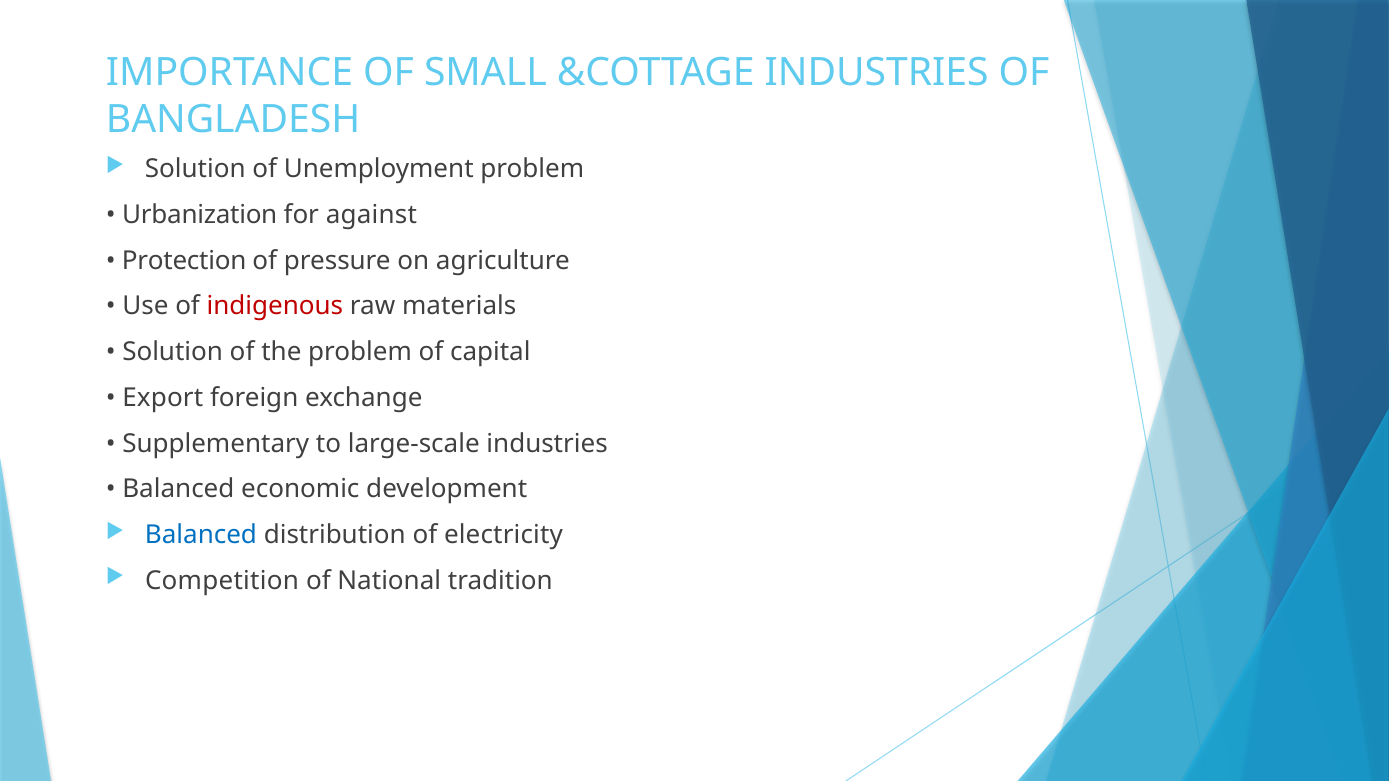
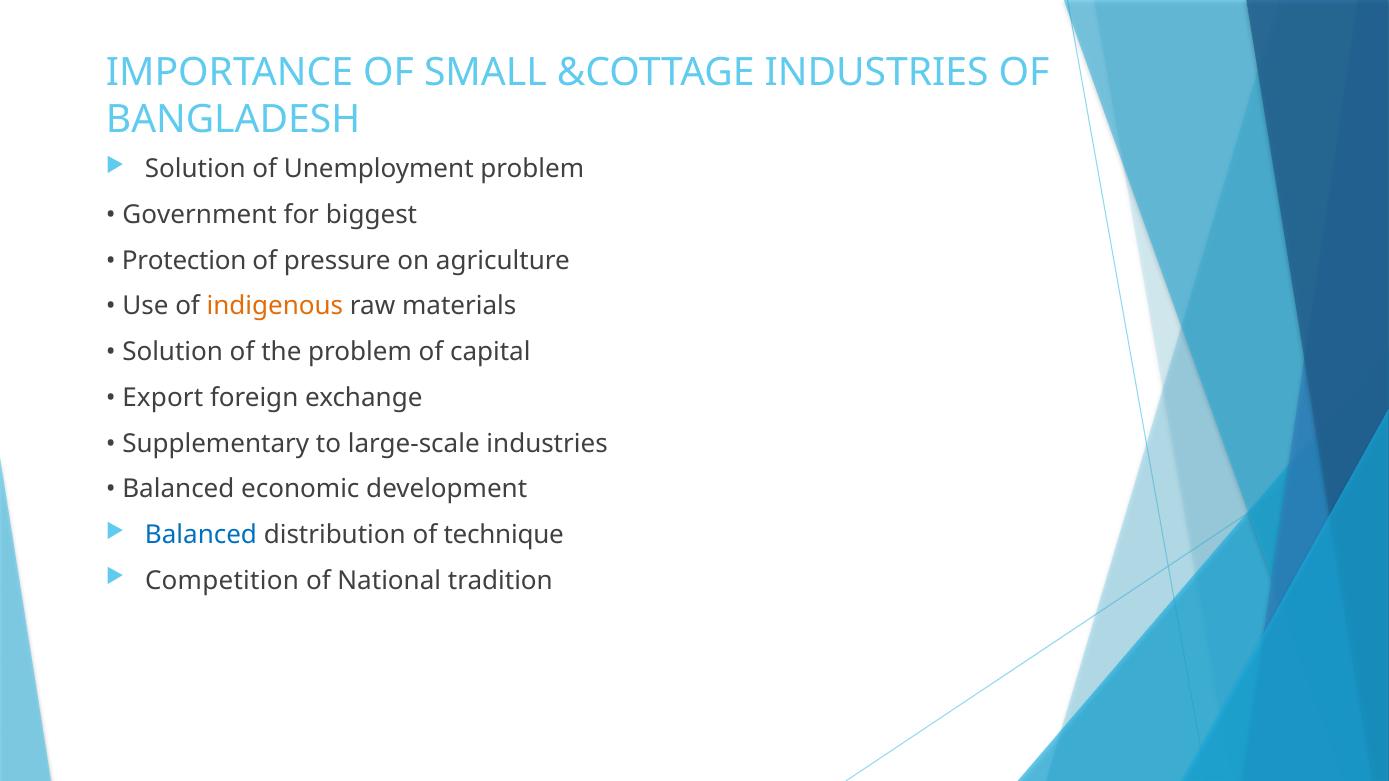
Urbanization: Urbanization -> Government (200, 215)
against: against -> biggest (371, 215)
indigenous colour: red -> orange (275, 306)
electricity: electricity -> technique (504, 535)
